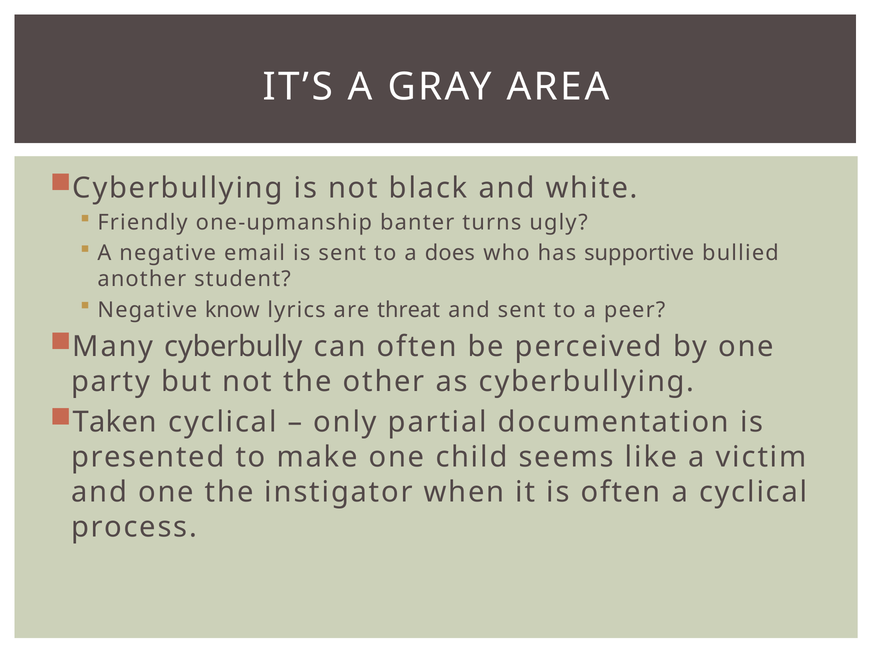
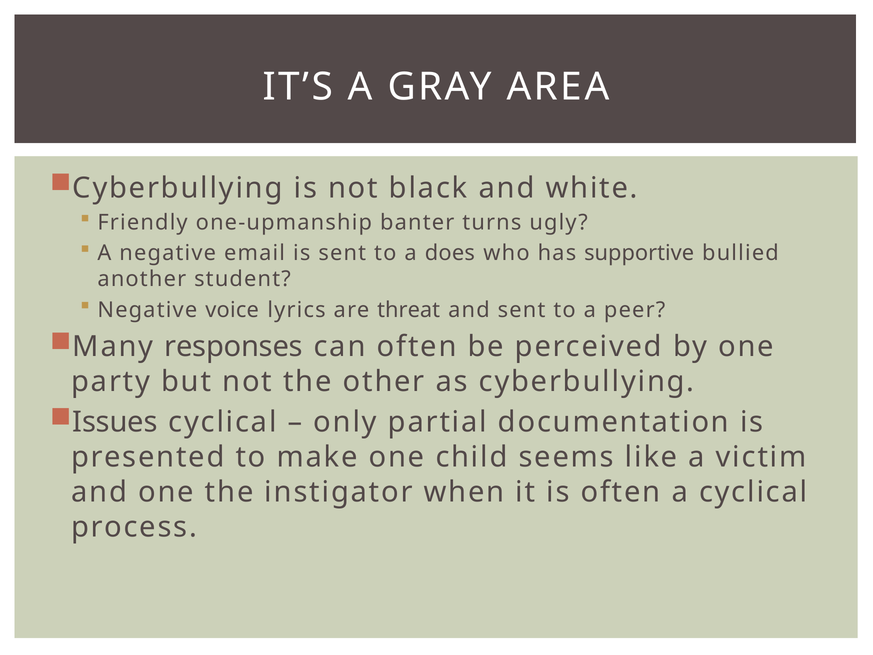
know: know -> voice (232, 310)
cyberbully: cyberbully -> responses (234, 347)
Taken: Taken -> Issues (115, 422)
